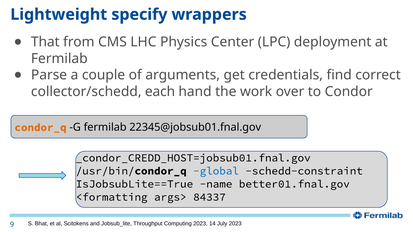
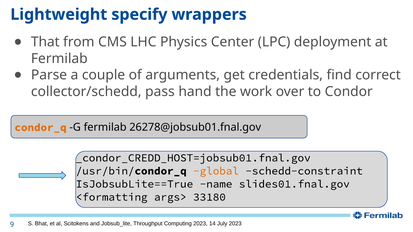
each: each -> pass (160, 92)
22345@jobsub01.fnal.gov: 22345@jobsub01.fnal.gov -> 26278@jobsub01.fnal.gov (195, 128)
global colour: blue -> orange (216, 171)
better01.fnal.gov: better01.fnal.gov -> slides01.fnal.gov (294, 184)
84337: 84337 -> 33180 (210, 197)
